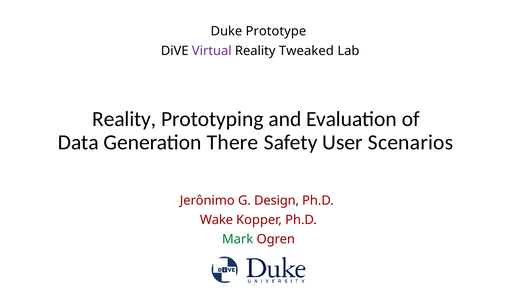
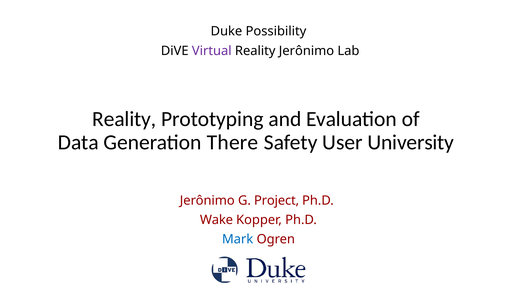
Prototype: Prototype -> Possibility (276, 31)
Reality Tweaked: Tweaked -> Jerônimo (306, 51)
Scenarios: Scenarios -> University (411, 142)
Design: Design -> Project (277, 201)
Mark colour: green -> blue (238, 239)
